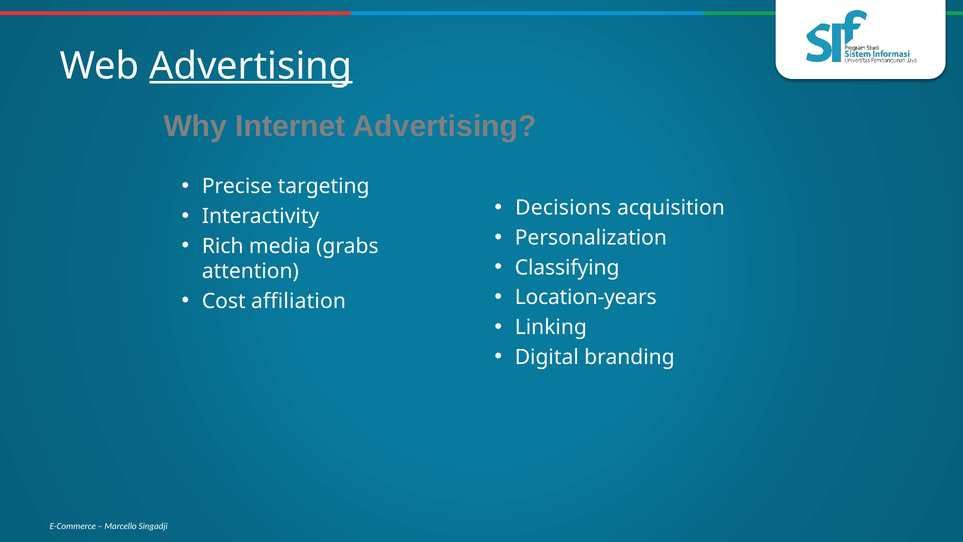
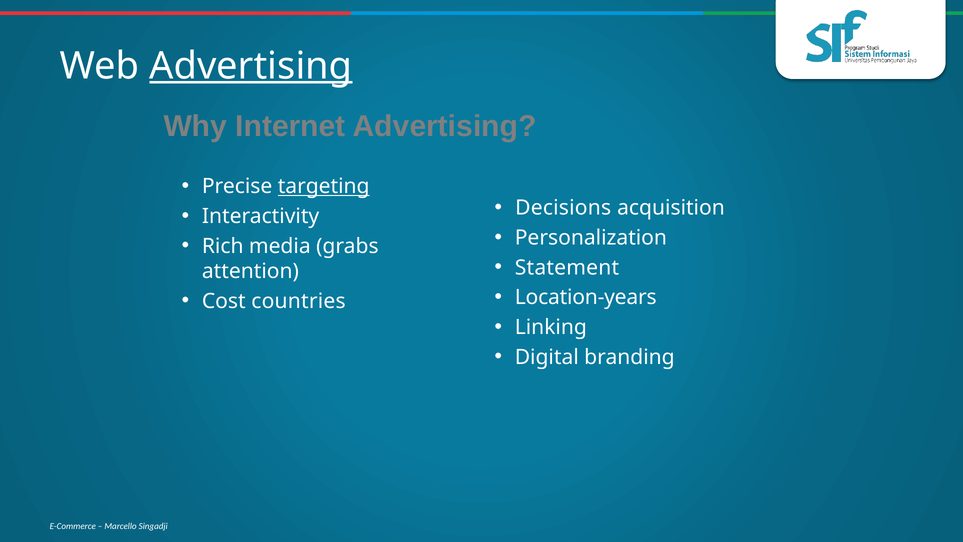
targeting underline: none -> present (324, 186)
Classifying: Classifying -> Statement (567, 267)
affiliation: affiliation -> countries (298, 301)
